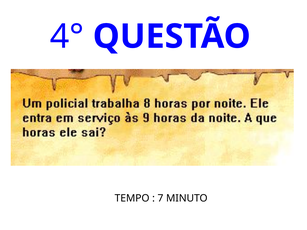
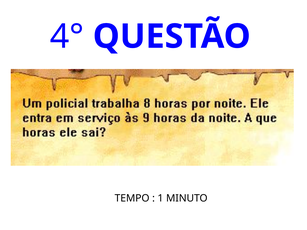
7: 7 -> 1 (160, 198)
